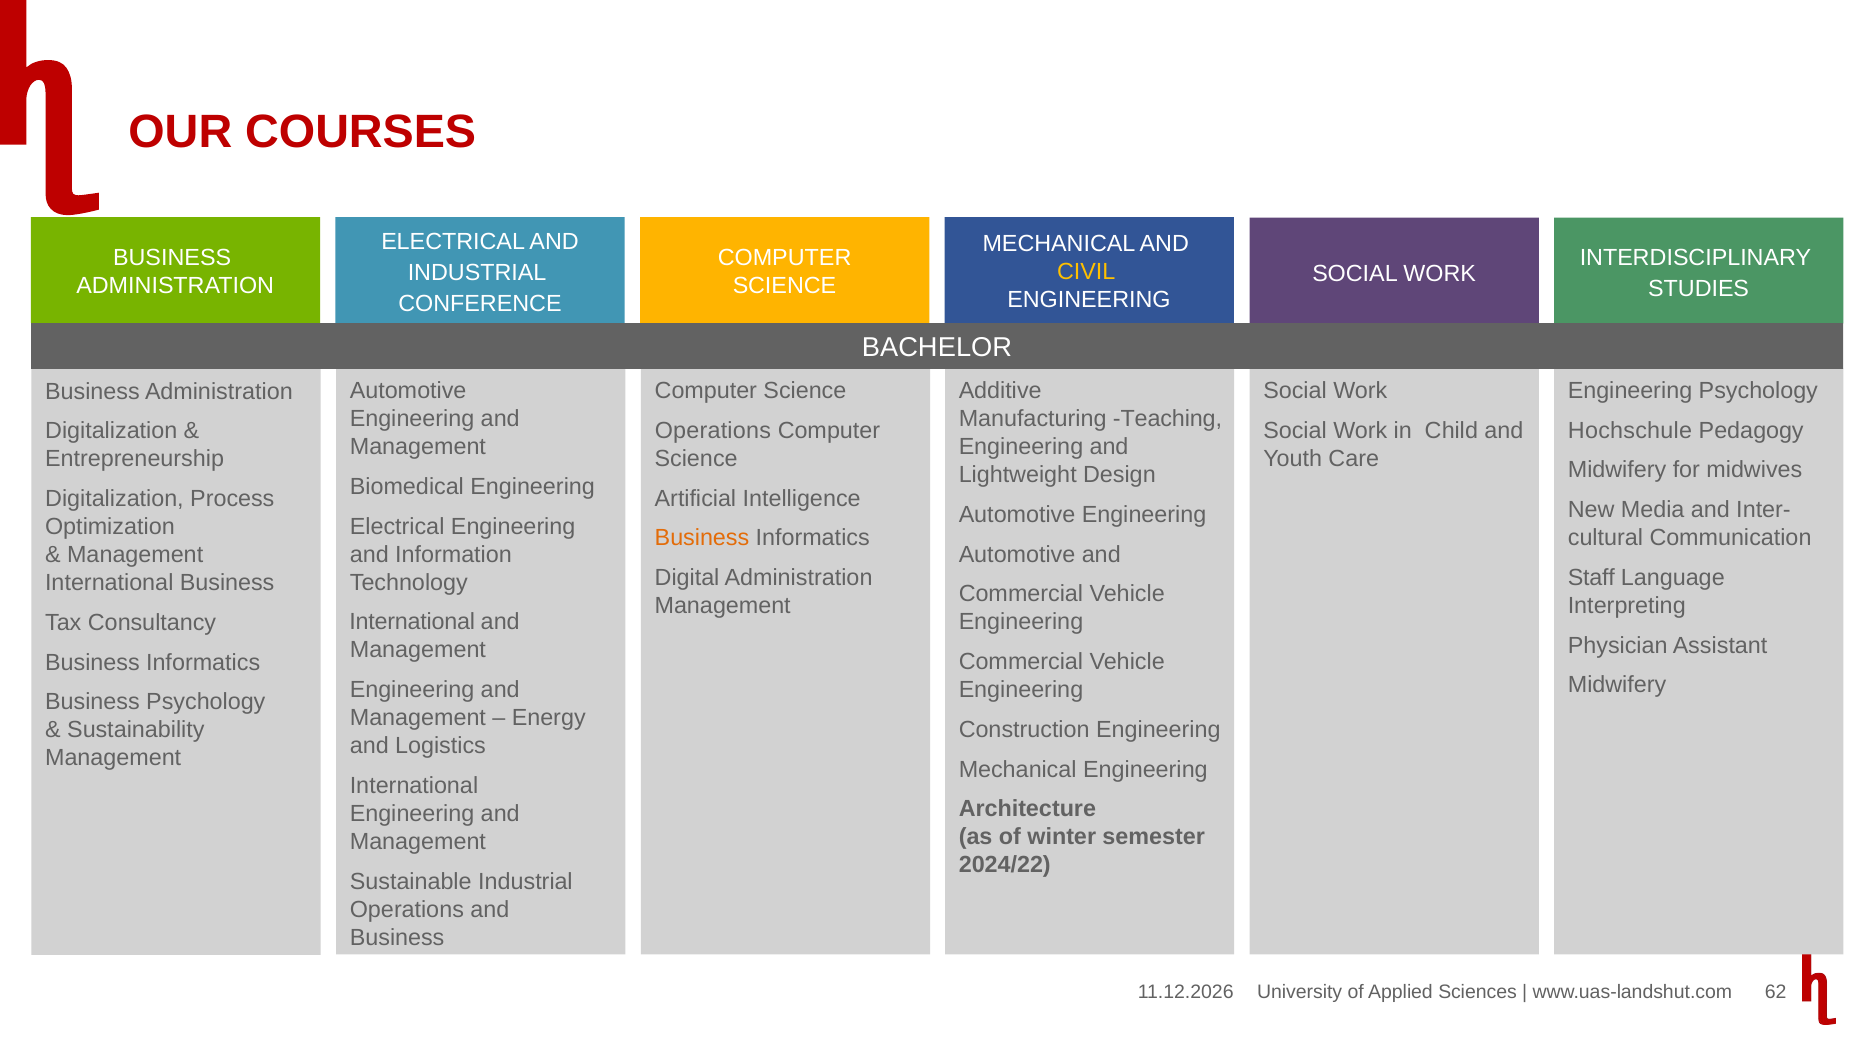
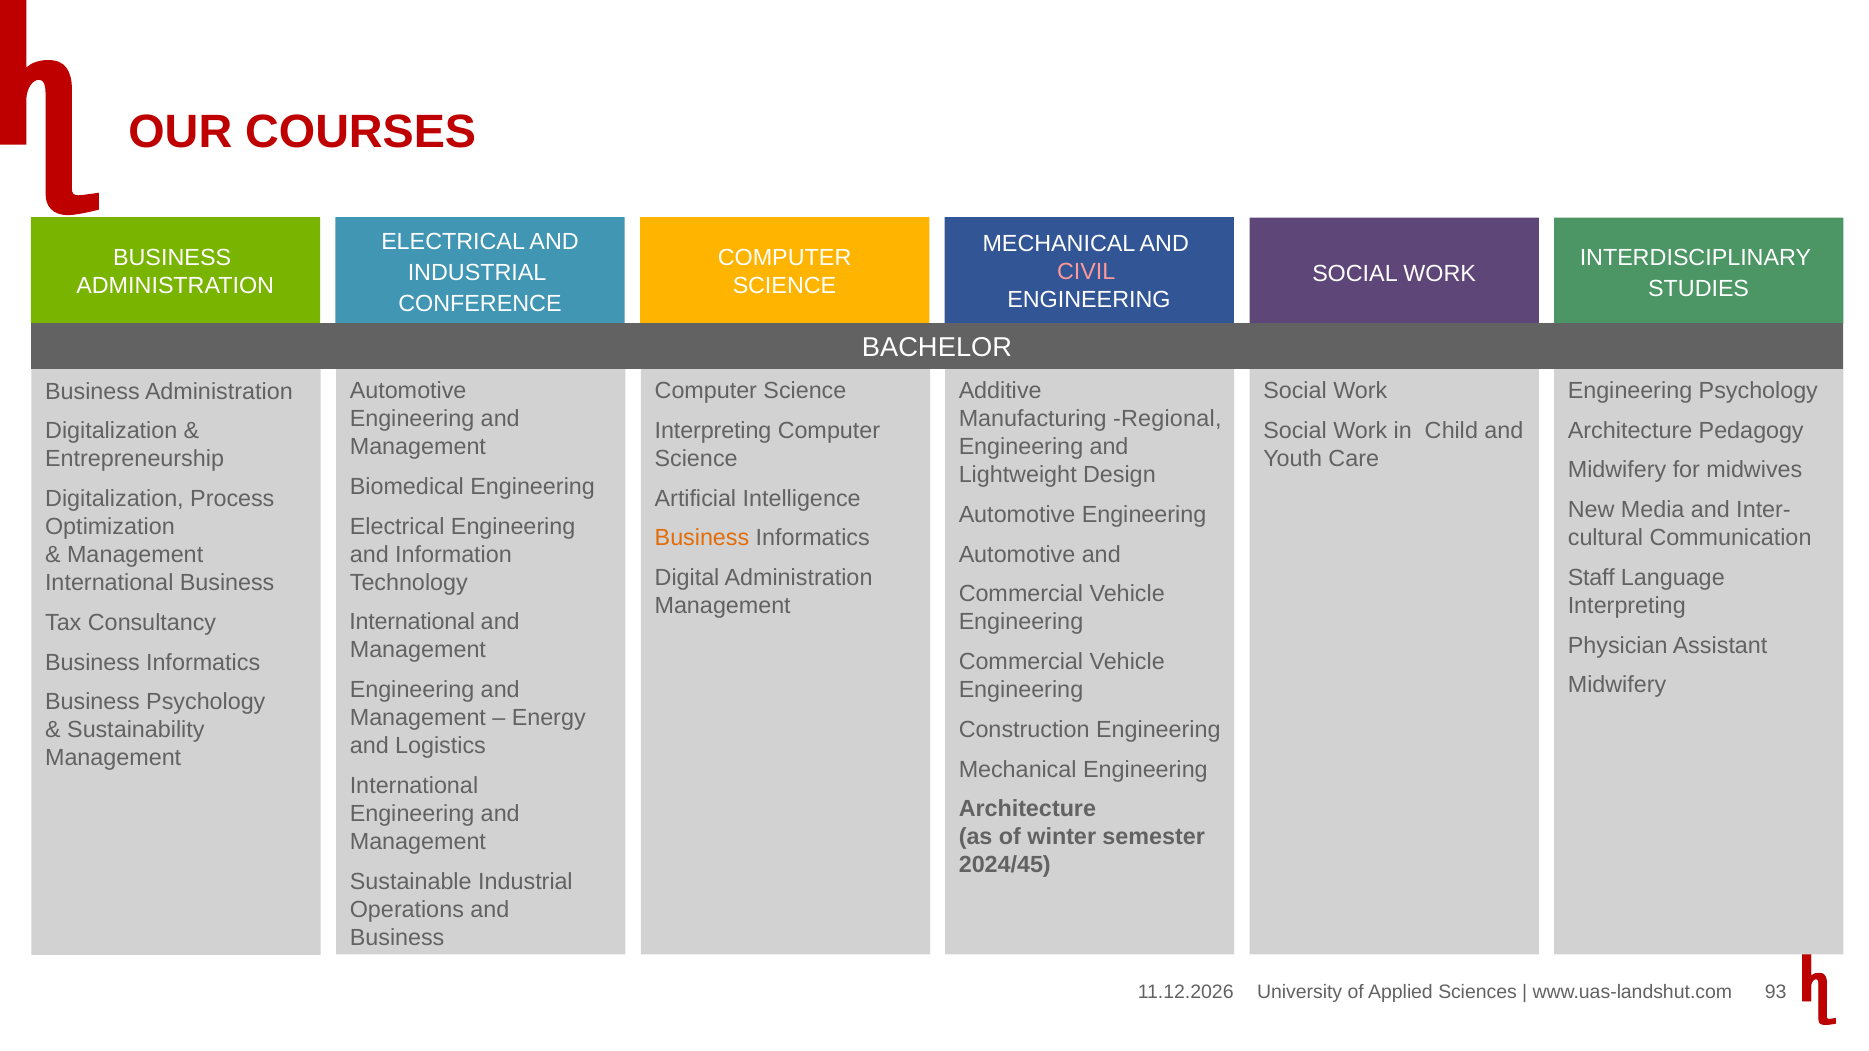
CIVIL colour: yellow -> pink (1086, 272)
Teaching: Teaching -> Regional (1167, 419)
Operations: Operations -> Interpreting (713, 431)
Hochschule: Hochschule -> Architecture (1630, 431)
2024/22: 2024/22 -> 2024/45 (1005, 865)
62: 62 -> 93 (1776, 993)
